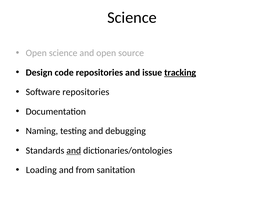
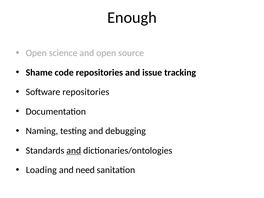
Science: Science -> Enough (132, 18)
Design: Design -> Shame (39, 73)
tracking underline: present -> none (180, 73)
from: from -> need (85, 170)
